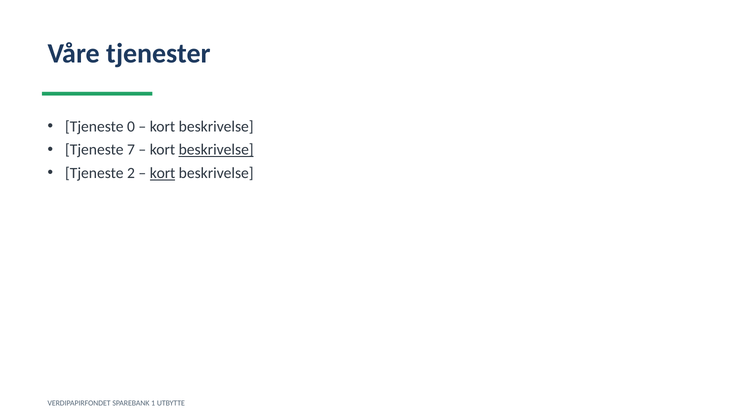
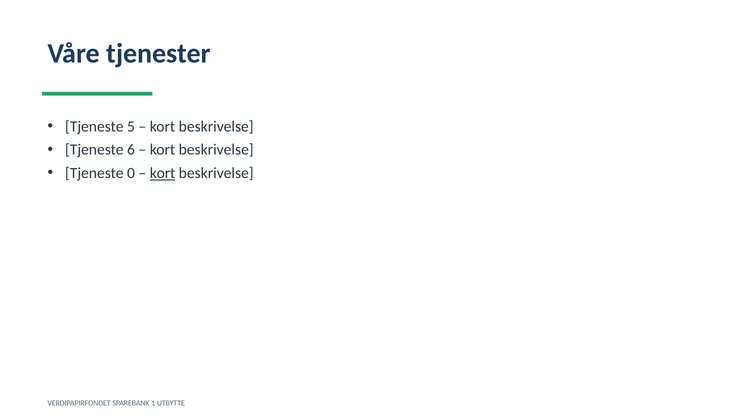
0: 0 -> 5 (131, 127)
7: 7 -> 6 (131, 150)
beskrivelse underline: present -> none (216, 150)
2: 2 -> 0 (131, 173)
